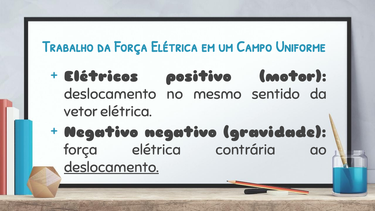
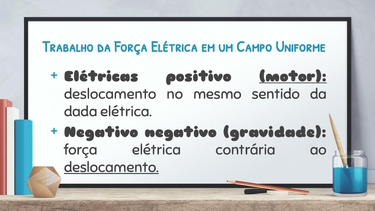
Elétricos: Elétricos -> Elétricas (101, 77)
motor underline: none -> present (293, 77)
vetor: vetor -> dada (81, 112)
